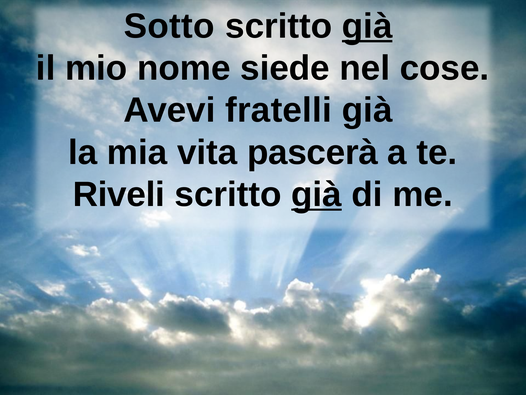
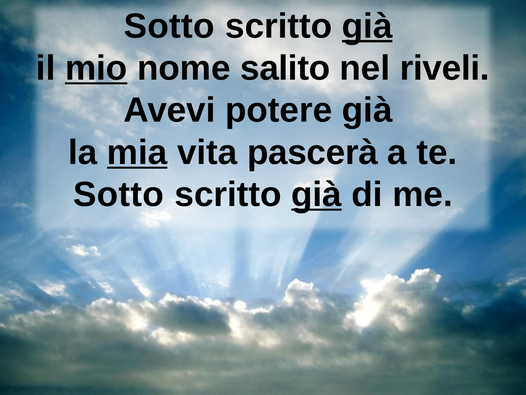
mio underline: none -> present (96, 68)
siede: siede -> salito (285, 68)
cose: cose -> riveli (445, 68)
fratelli: fratelli -> potere (279, 110)
mia underline: none -> present (137, 152)
Riveli: Riveli -> Sotto (119, 194)
